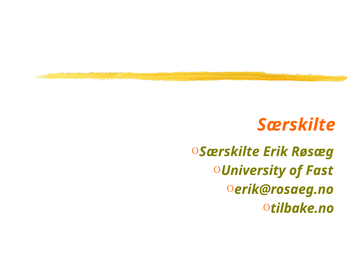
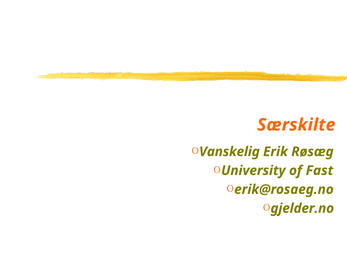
Særskilte: Særskilte -> Vanskelig (229, 152)
tilbake.no: tilbake.no -> gjelder.no (302, 209)
